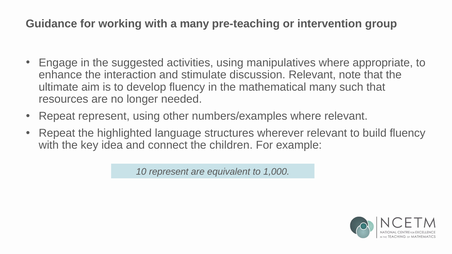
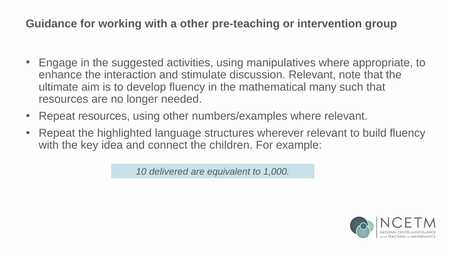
a many: many -> other (194, 24)
Repeat represent: represent -> resources (104, 116)
10 represent: represent -> delivered (169, 172)
